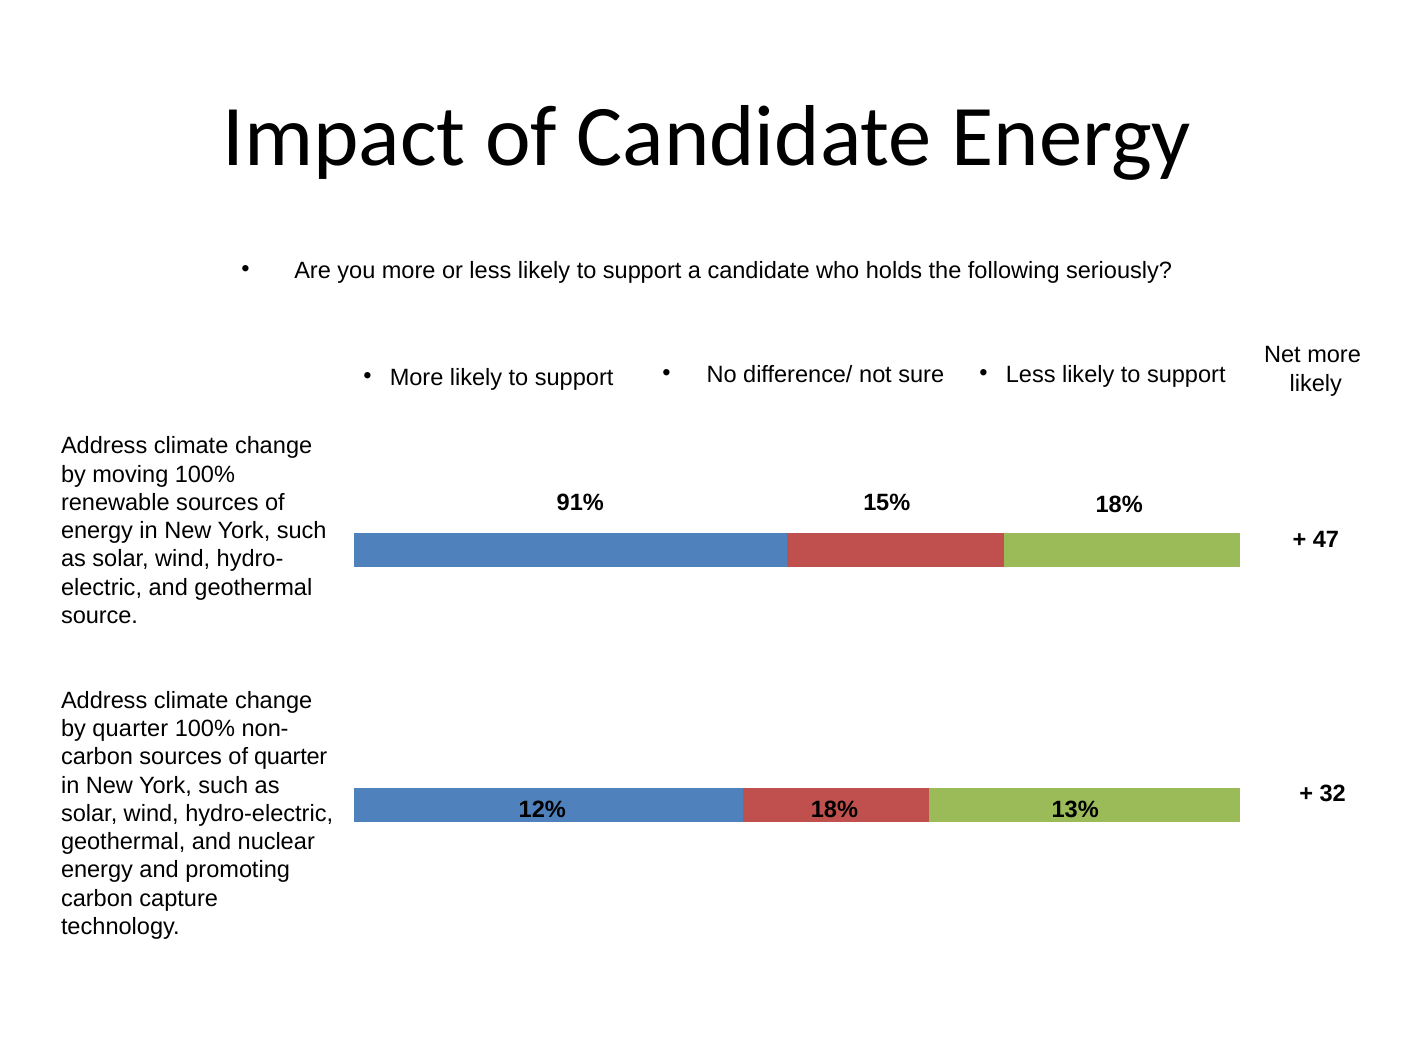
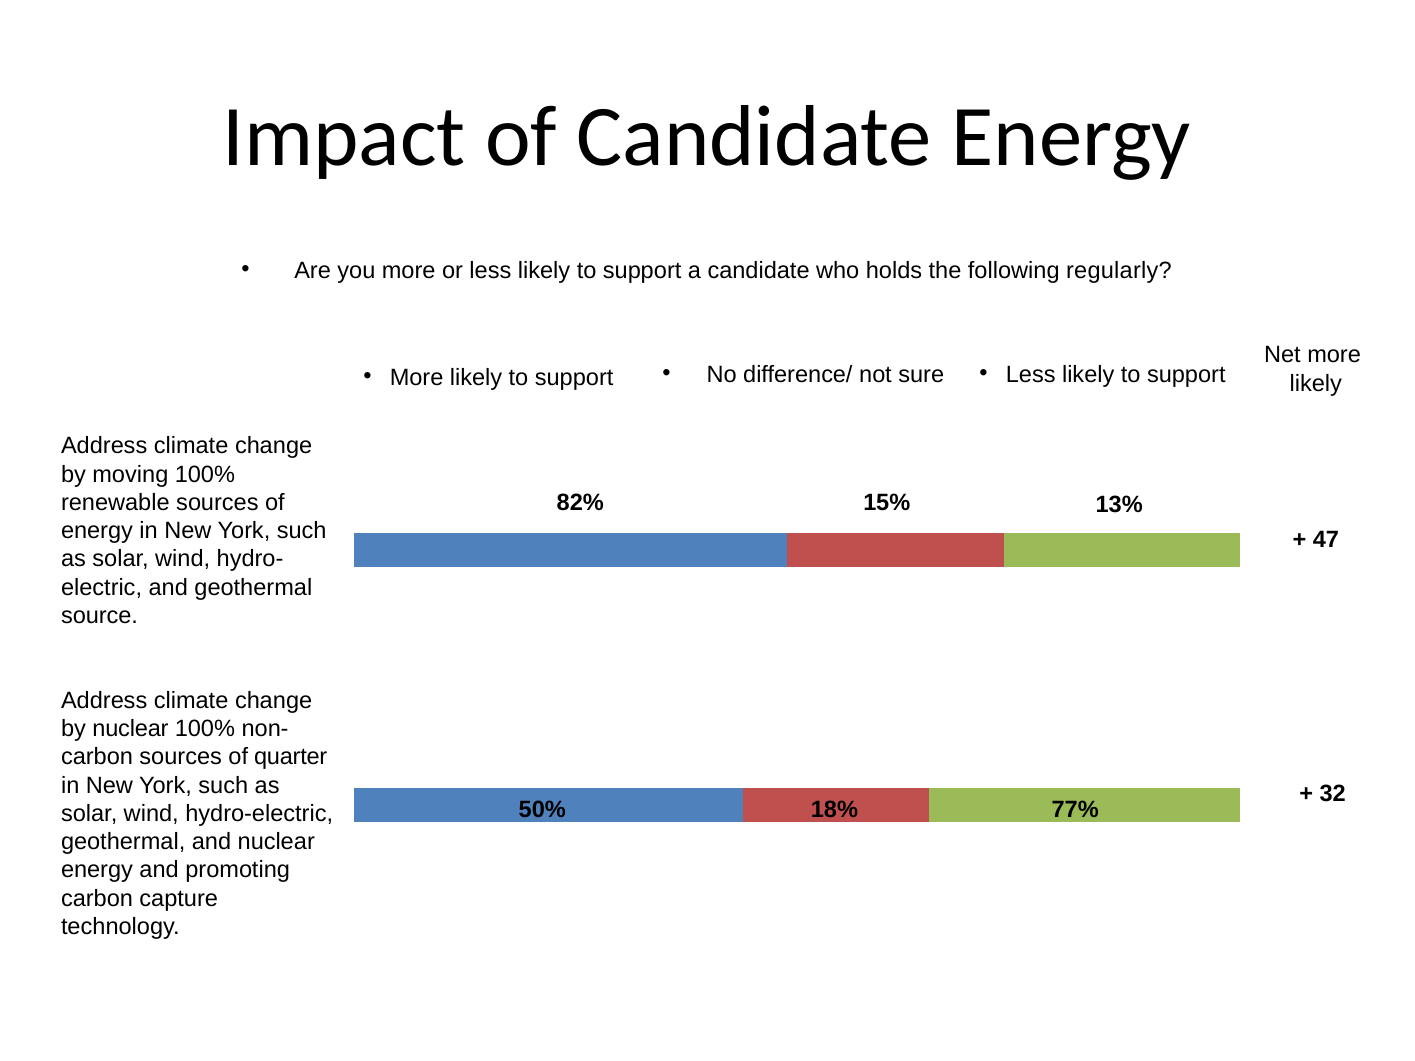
seriously: seriously -> regularly (1119, 270)
91%: 91% -> 82% (580, 502)
15% 18%: 18% -> 13% (1119, 505)
by quarter: quarter -> nuclear (130, 729)
12%: 12% -> 50% (542, 810)
13%: 13% -> 77% (1075, 810)
